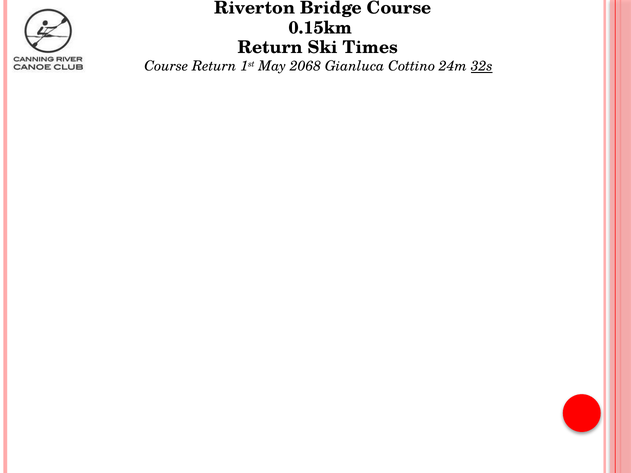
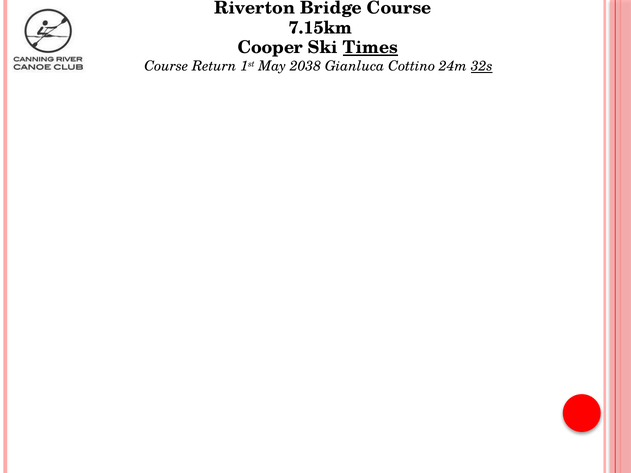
0.15km: 0.15km -> 7.15km (320, 28)
Return: Return -> Cooper (270, 48)
Times underline: none -> present (370, 48)
2068: 2068 -> 2038 (305, 66)
